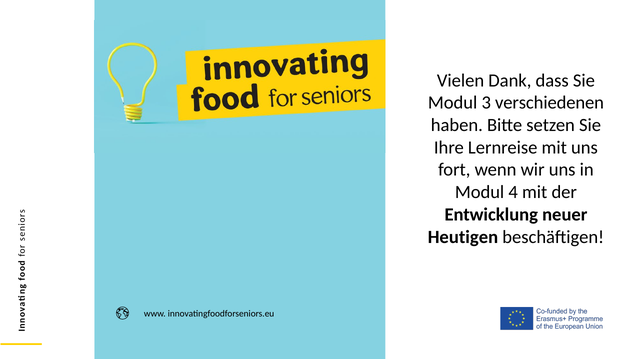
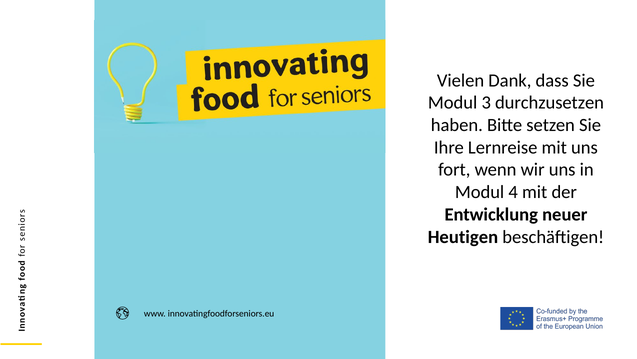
verschiedenen: verschiedenen -> durchzusetzen (550, 103)
